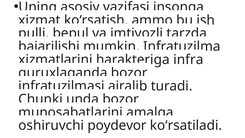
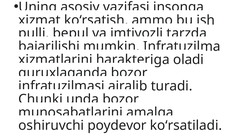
infra: infra -> oladi (188, 60)
